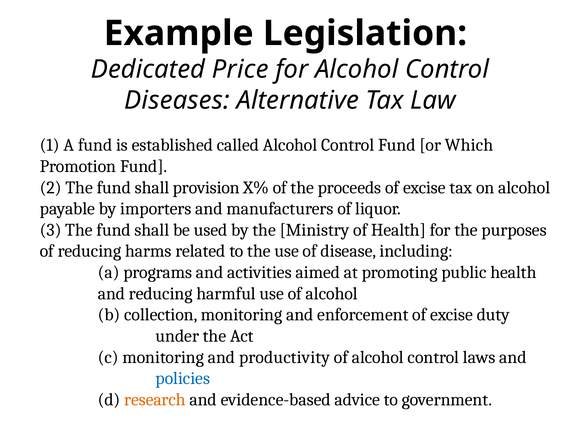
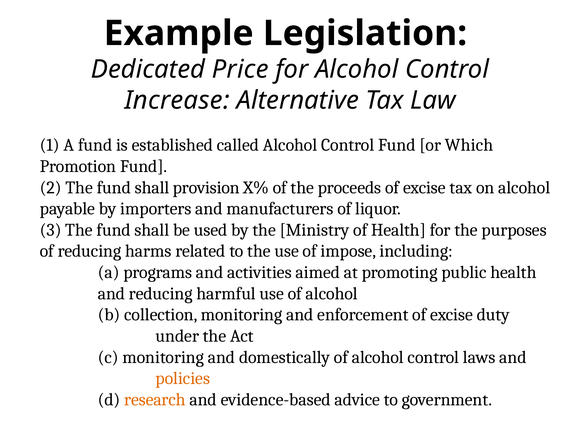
Diseases: Diseases -> Increase (177, 100)
disease: disease -> impose (348, 251)
productivity: productivity -> domestically (285, 357)
policies colour: blue -> orange (183, 379)
